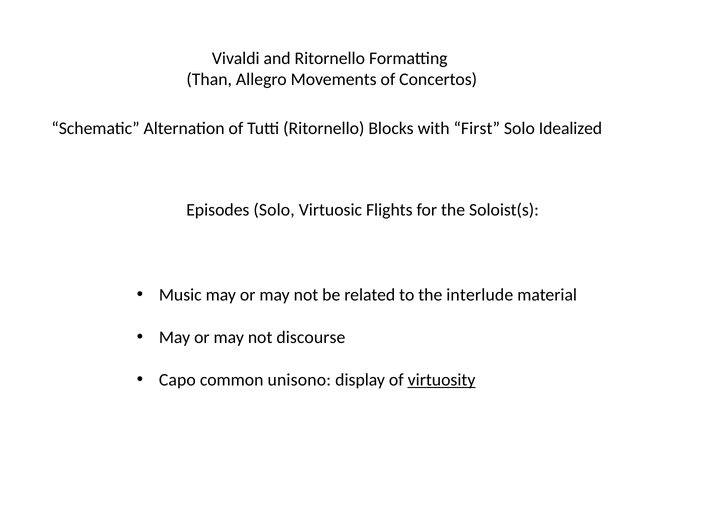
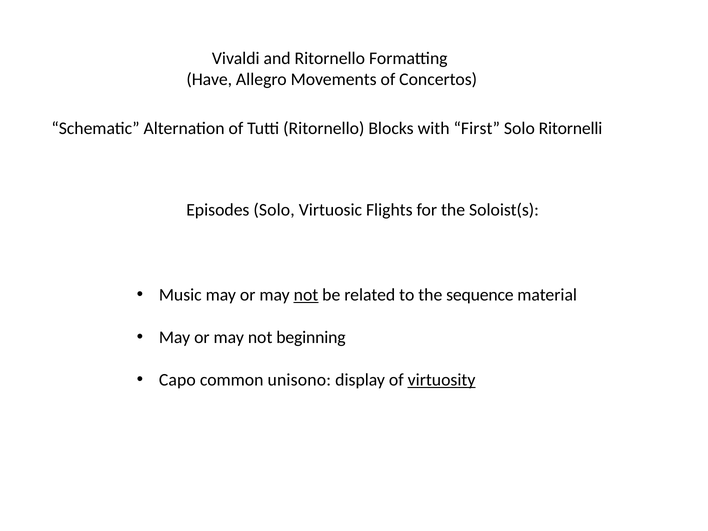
Than: Than -> Have (209, 79)
Idealized: Idealized -> Ritornelli (571, 128)
not underline: none -> present (306, 295)
interlude: interlude -> sequence (480, 295)
discourse: discourse -> beginning (311, 337)
